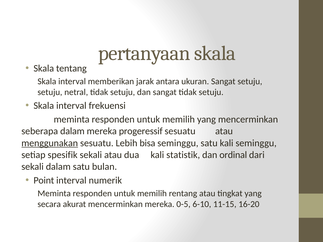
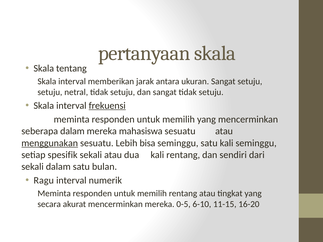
frekuensi underline: none -> present (107, 106)
progeressif: progeressif -> mahasiswa (141, 131)
kali statistik: statistik -> rentang (183, 155)
ordinal: ordinal -> sendiri (233, 155)
Point: Point -> Ragu (44, 181)
